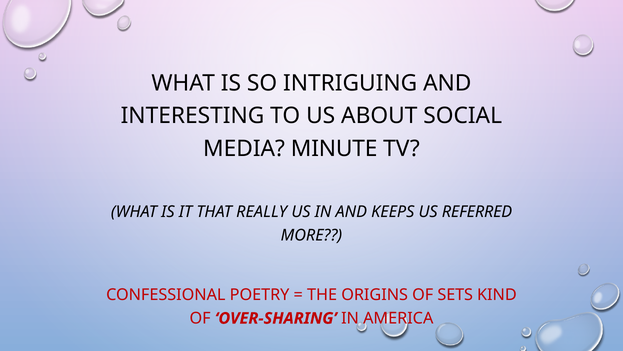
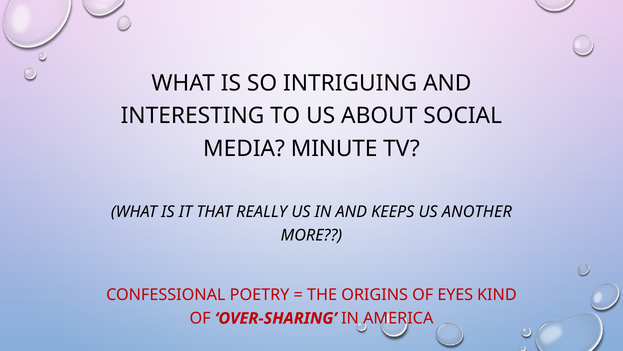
REFERRED: REFERRED -> ANOTHER (477, 212)
SETS: SETS -> EYES (455, 295)
